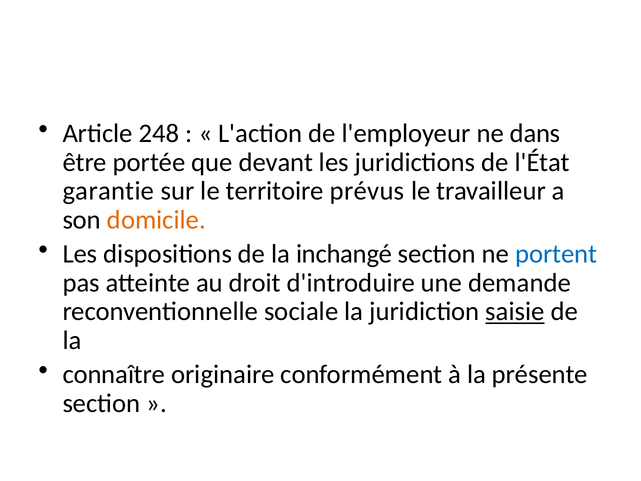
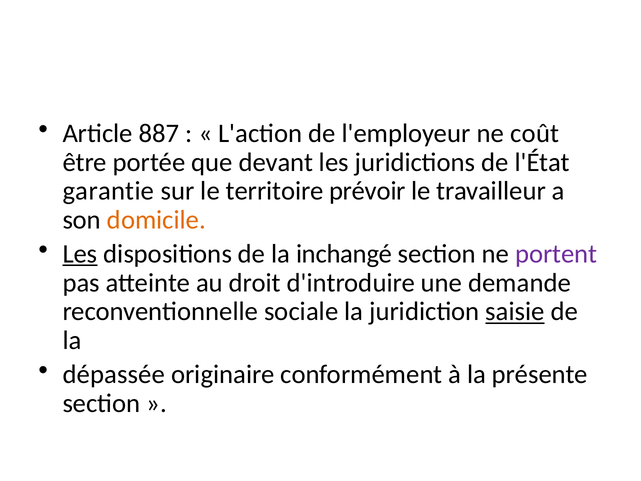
248: 248 -> 887 (159, 133)
dans: dans -> coût (535, 133)
prévus: prévus -> prévoir (367, 191)
Les underline: none -> present (80, 254)
portent colour: blue -> purple (556, 254)
connaître: connaître -> dépassée (114, 374)
